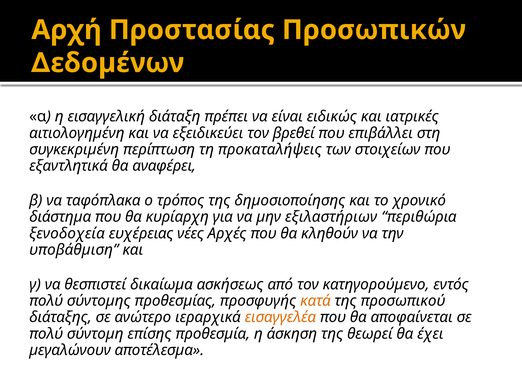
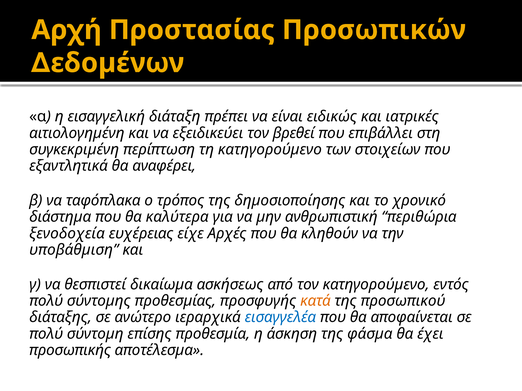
τη προκαταλήψεις: προκαταλήψεις -> κατηγορούµενο (270, 150)
κυρίαρχη: κυρίαρχη -> καλύτερα (177, 217)
εξιλαστήριων: εξιλαστήριων -> ανθρωπιστική (331, 217)
νέες: νέες -> είχε (191, 234)
εισαγγελέα colour: orange -> blue (280, 318)
θεωρεί: θεωρεί -> φάσµα (370, 334)
µεγαλώνουν: µεγαλώνουν -> προσωπικής (70, 351)
